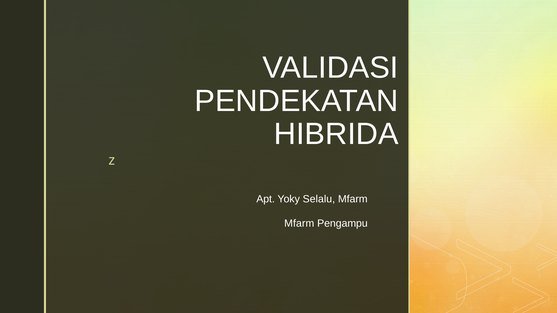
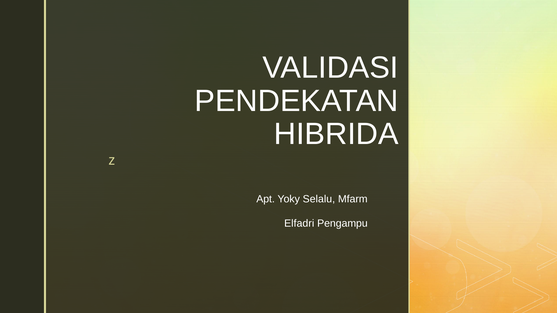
Mfarm: Mfarm -> Elfadri (299, 224)
